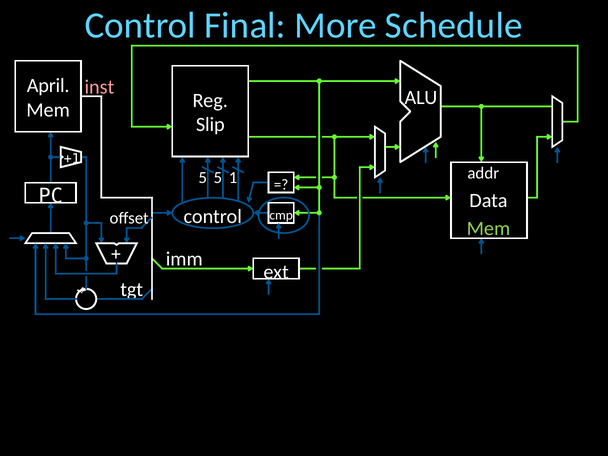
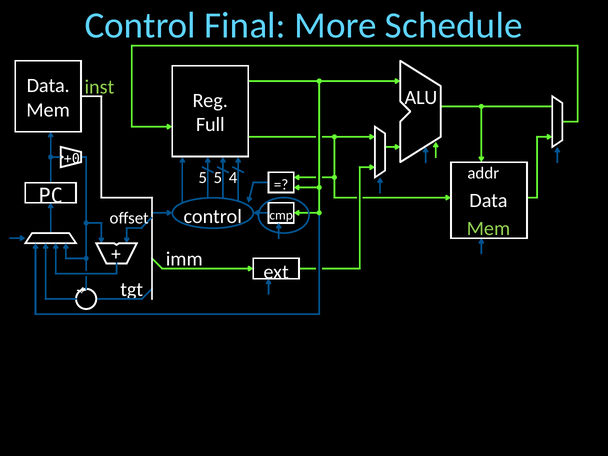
April: April -> Data (48, 86)
inst colour: pink -> light green (99, 87)
Slip: Slip -> Full (210, 125)
+1: +1 -> +0 (72, 159)
1: 1 -> 4 (233, 178)
